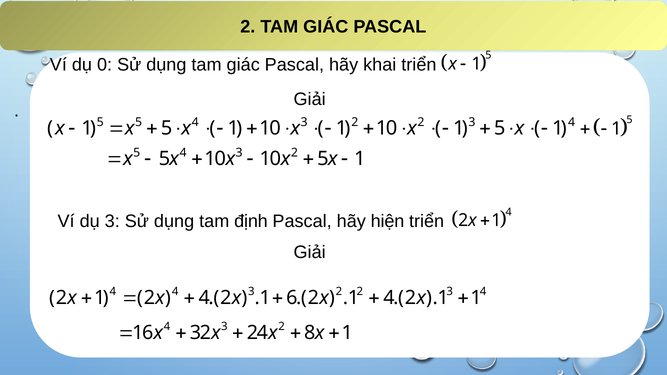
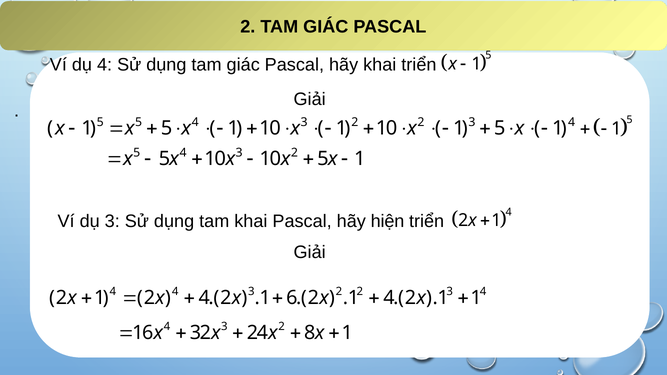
dụ 0: 0 -> 4 (105, 65)
tam định: định -> khai (251, 222)
